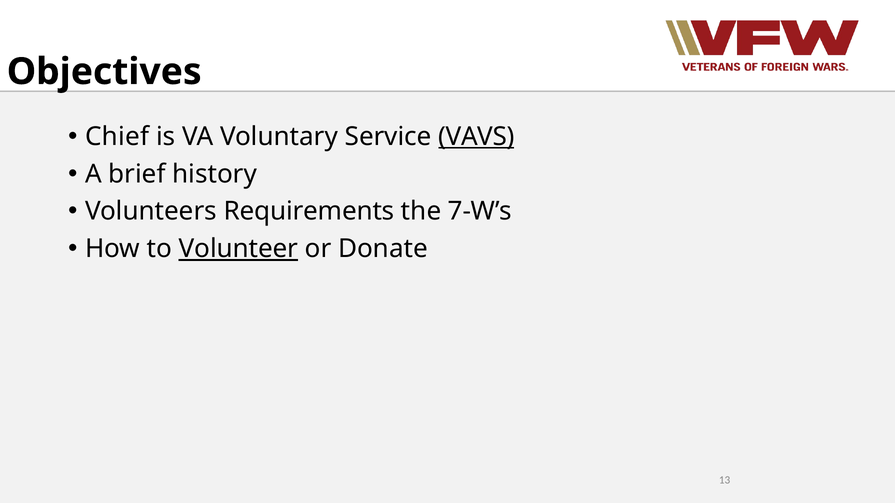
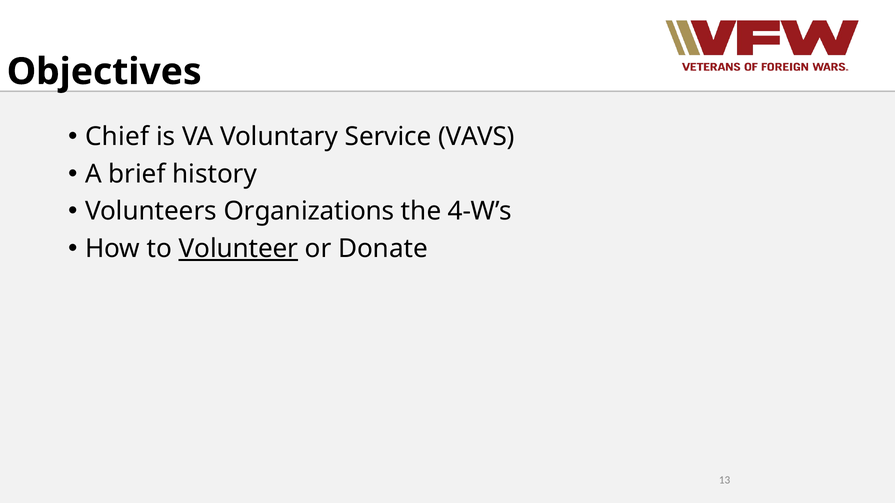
VAVS underline: present -> none (476, 137)
Requirements: Requirements -> Organizations (309, 212)
7-W’s: 7-W’s -> 4-W’s (480, 212)
